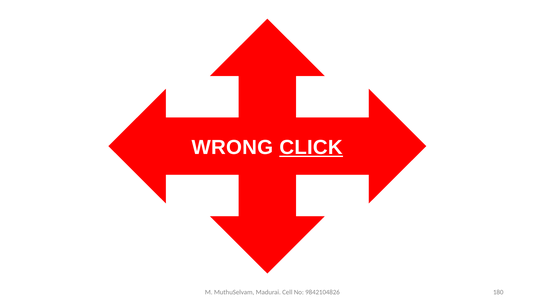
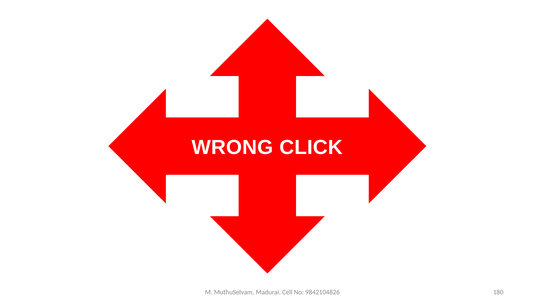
CLICK underline: present -> none (311, 148)
